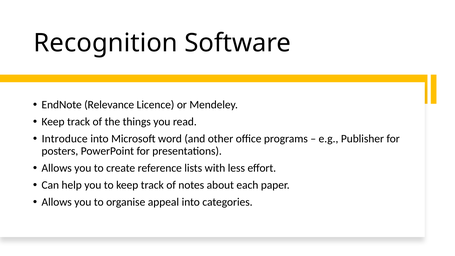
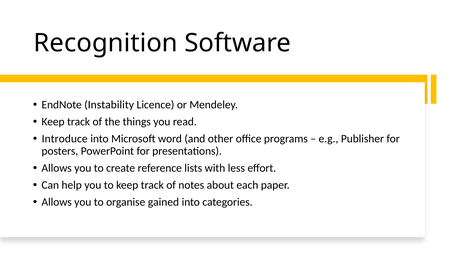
Relevance: Relevance -> Instability (109, 105)
appeal: appeal -> gained (163, 202)
